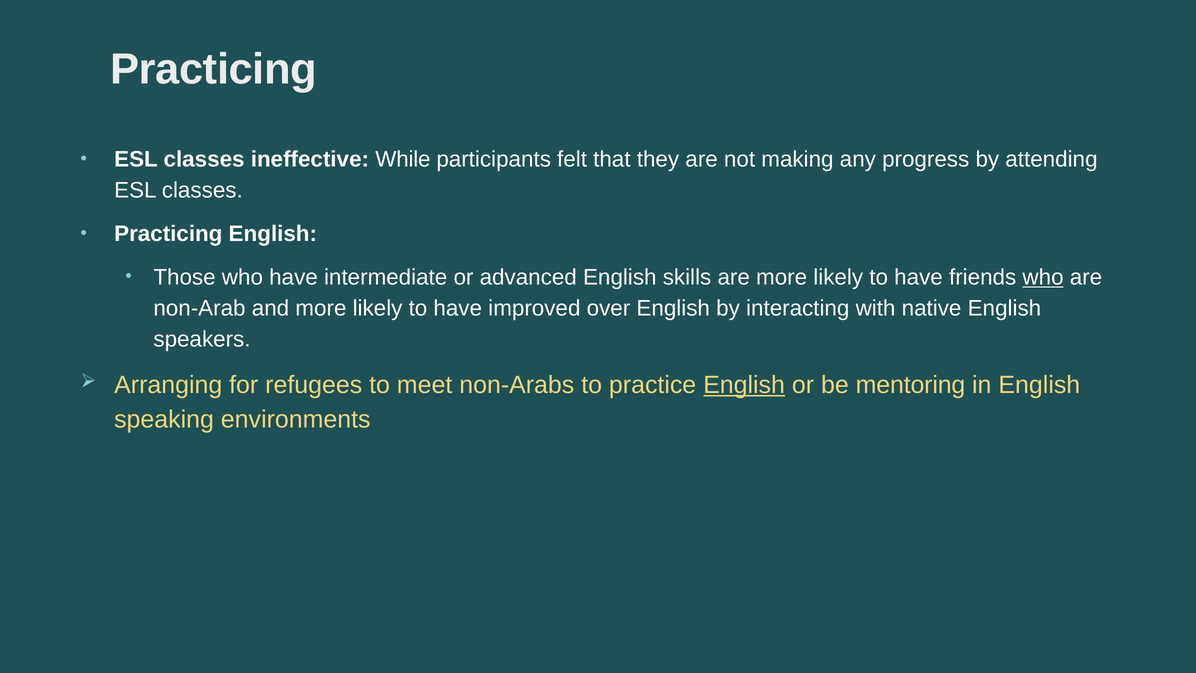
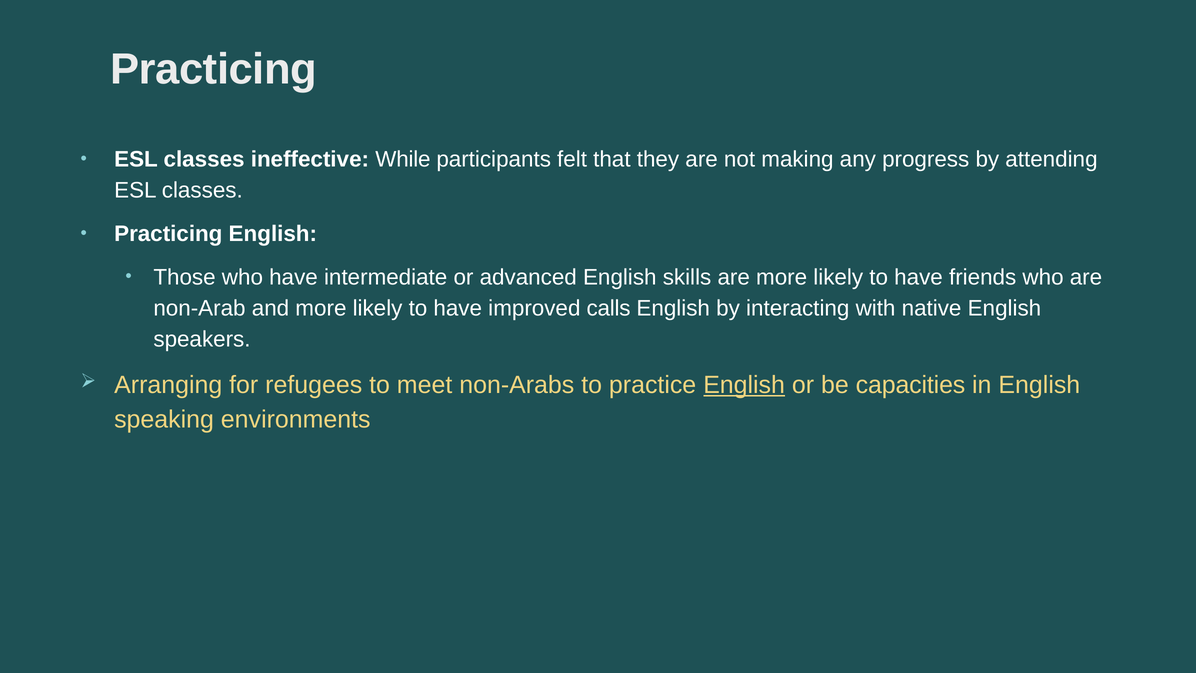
who underline: present -> none (1043, 277)
over: over -> calls (609, 308)
mentoring: mentoring -> capacities (911, 385)
